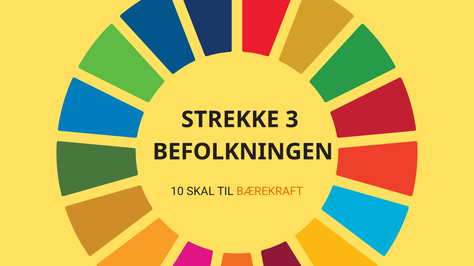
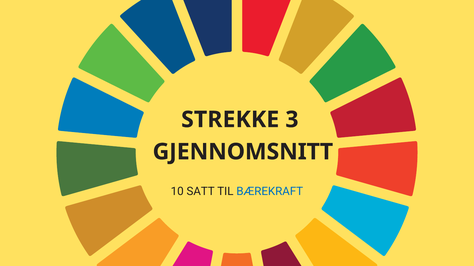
BEFOLKNINGEN: BEFOLKNINGEN -> GJENNOMSNITT (243, 152)
SKAL: SKAL -> SATT (201, 192)
BÆREKRAFT colour: orange -> blue (270, 192)
